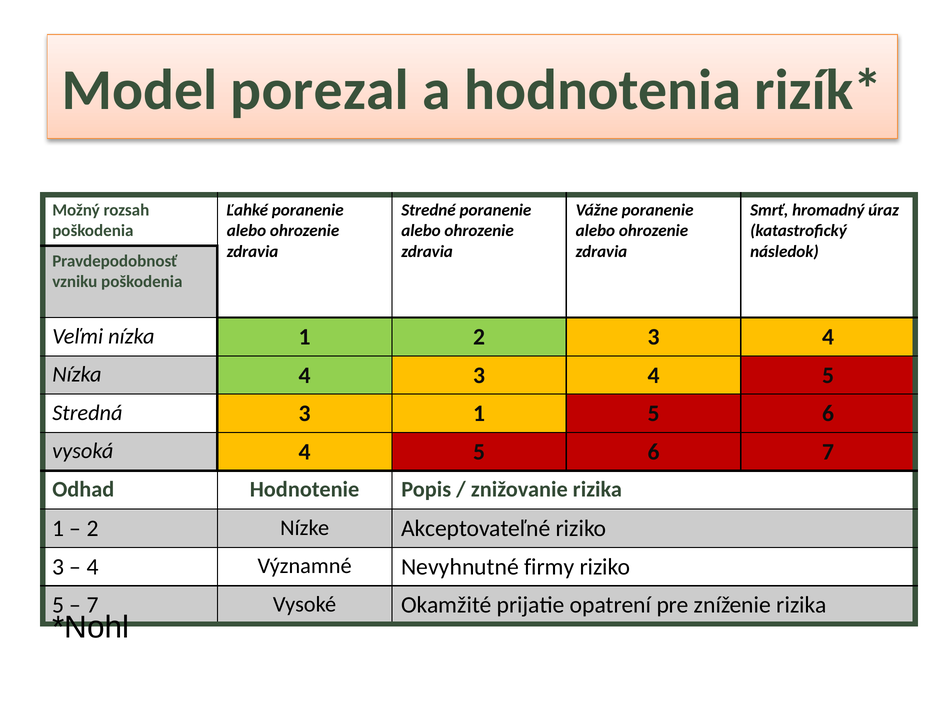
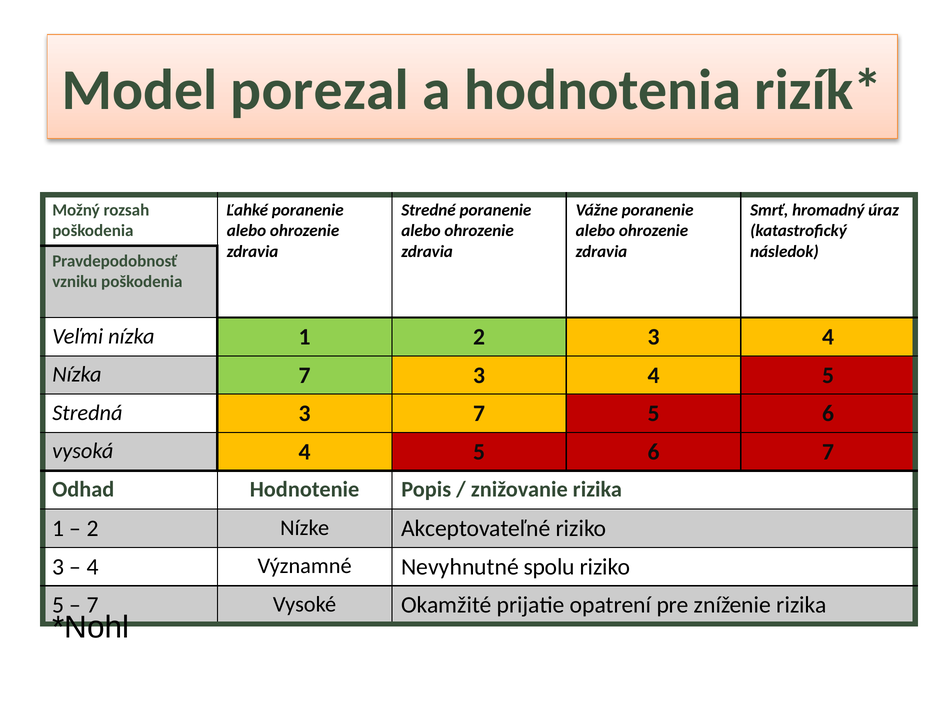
Nízka 4: 4 -> 7 (305, 376)
3 1: 1 -> 7 (479, 414)
firmy: firmy -> spolu (549, 567)
